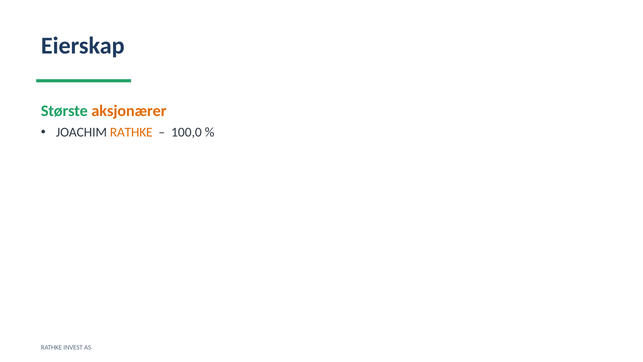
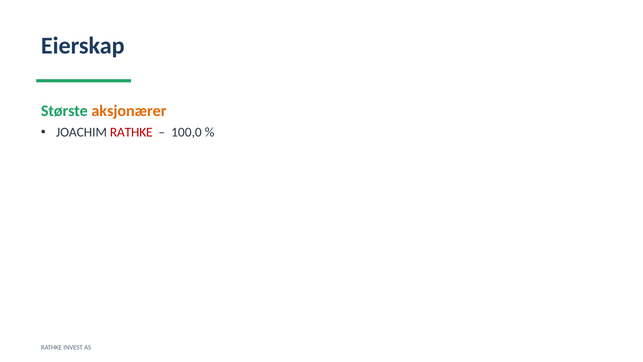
RATHKE colour: orange -> red (131, 132)
